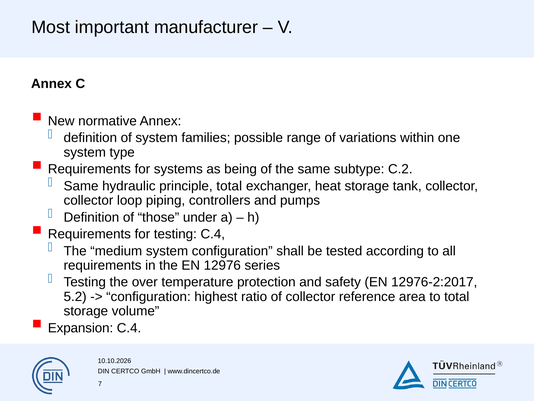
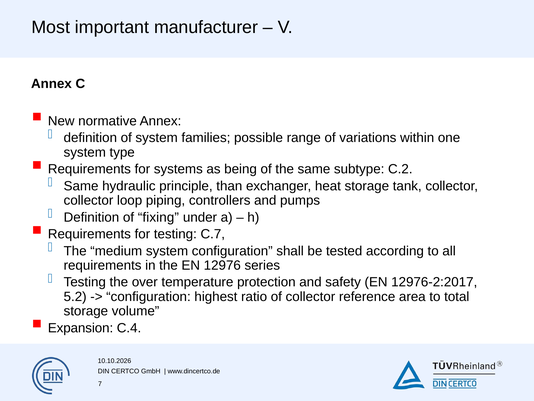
principle total: total -> than (229, 186)
those: those -> fixing (158, 217)
testing C.4: C.4 -> C.7 (213, 234)
